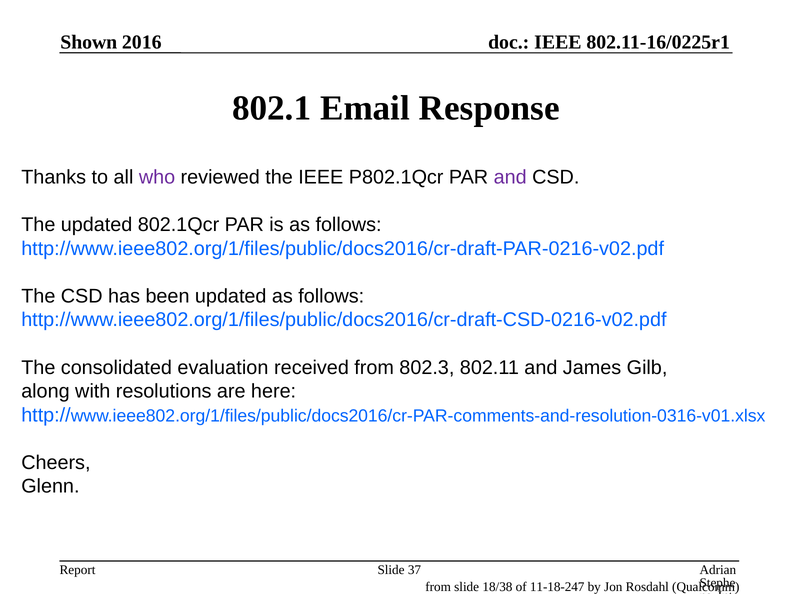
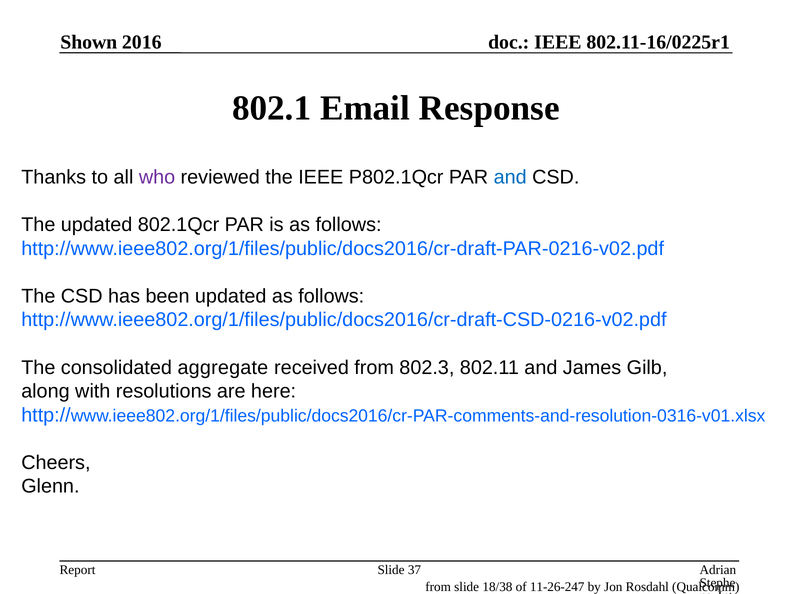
and colour: purple -> blue (510, 177)
evaluation: evaluation -> aggregate (223, 367)
11-18-247: 11-18-247 -> 11-26-247 (557, 587)
